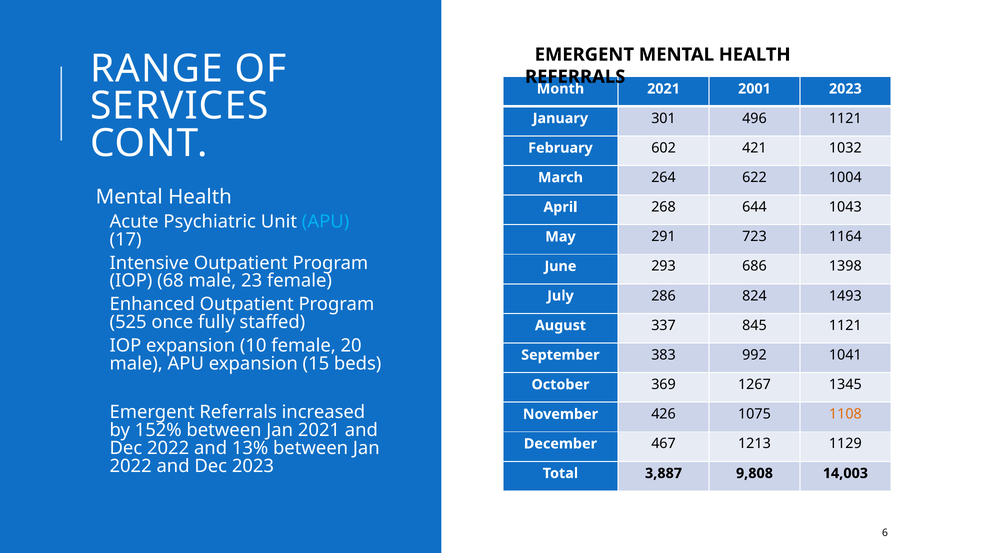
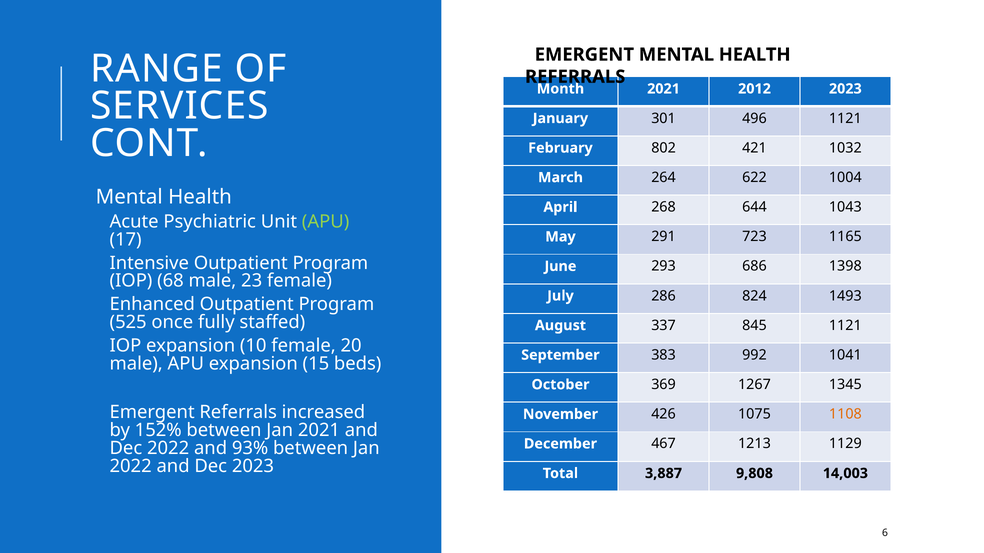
2001: 2001 -> 2012 (754, 89)
602: 602 -> 802 (664, 148)
APU colour: light blue -> light green (326, 222)
1164: 1164 -> 1165 (845, 237)
13%: 13% -> 93% (250, 449)
